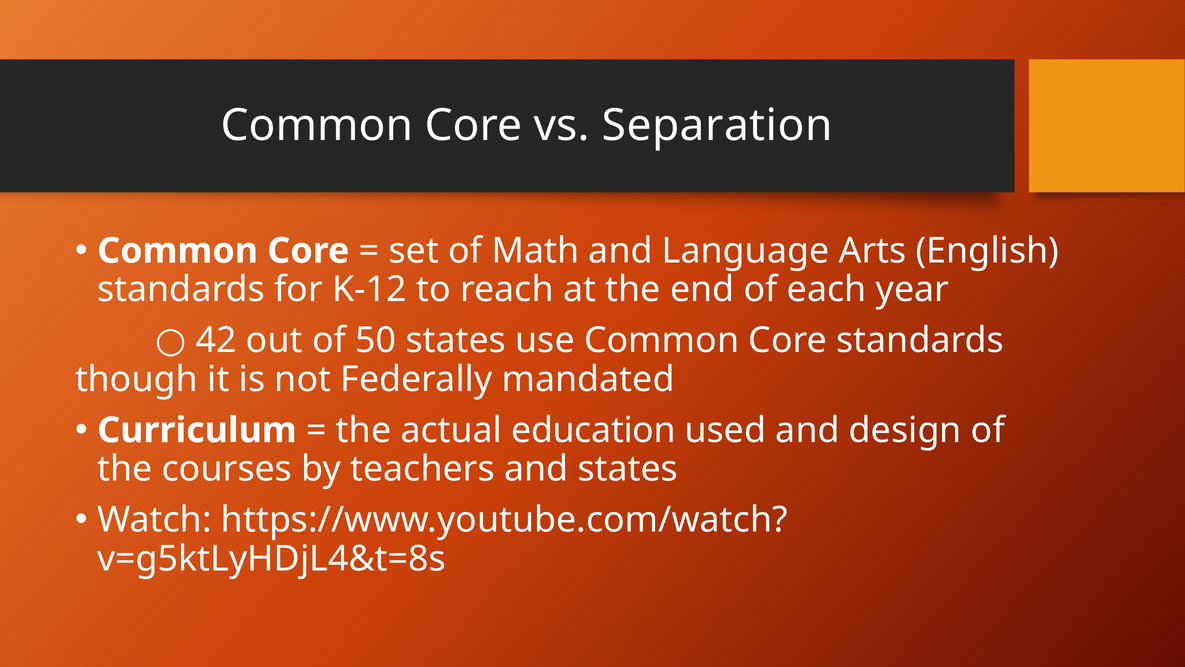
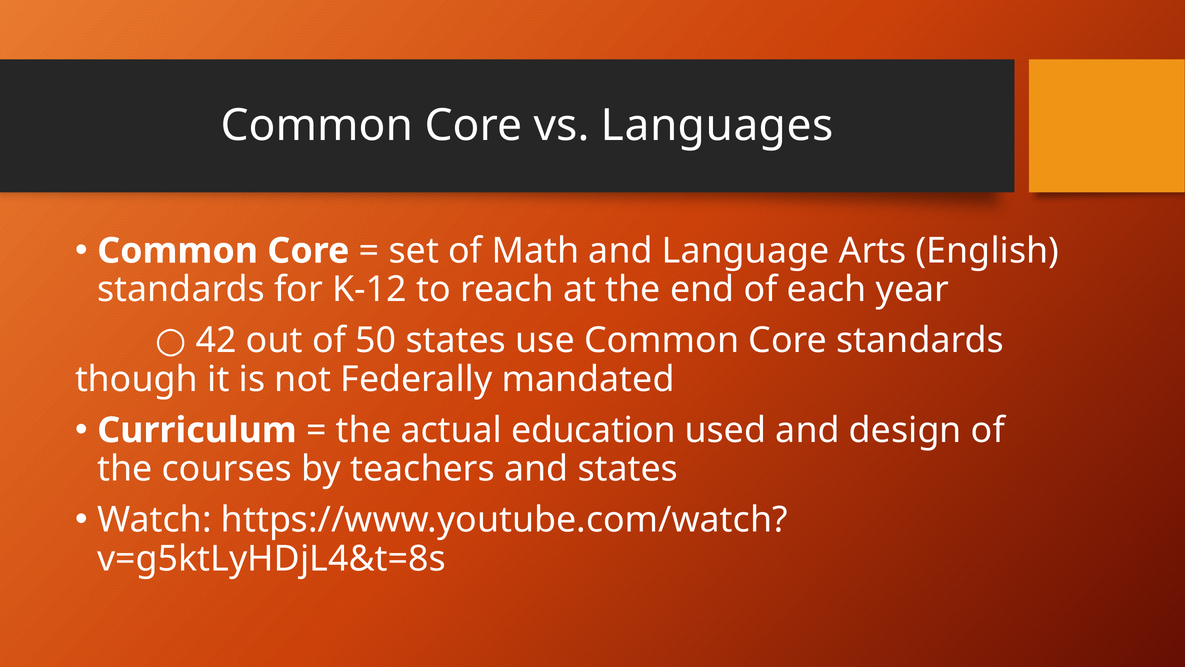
Separation: Separation -> Languages (717, 125)
